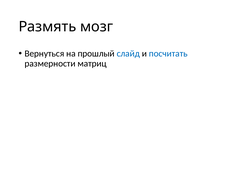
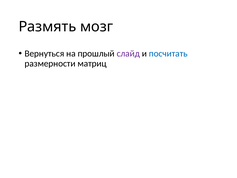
слайд colour: blue -> purple (128, 53)
